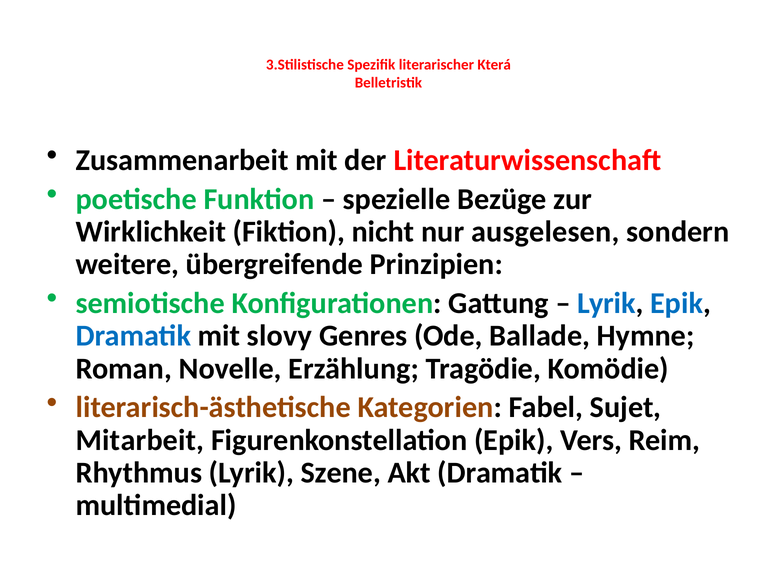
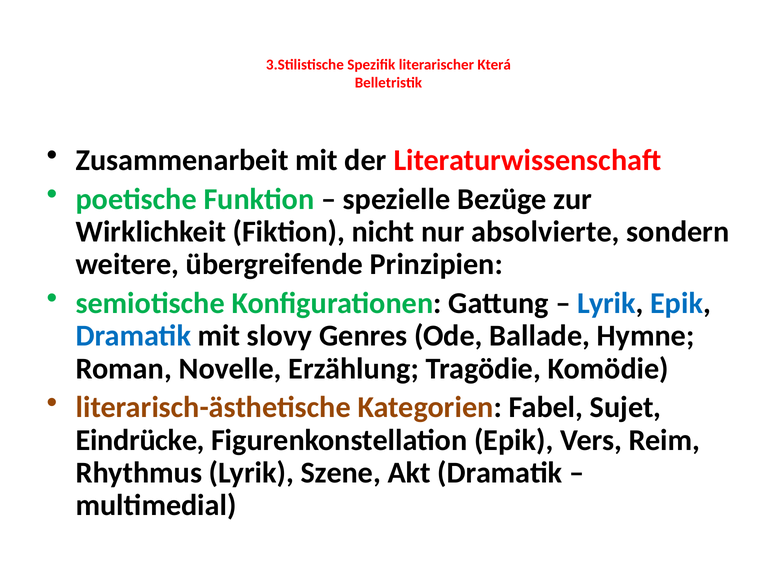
ausgelesen: ausgelesen -> absolvierte (545, 232)
Mitarbeit: Mitarbeit -> Eindrücke (140, 440)
